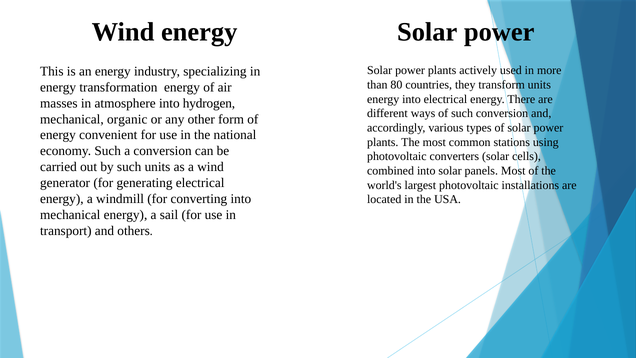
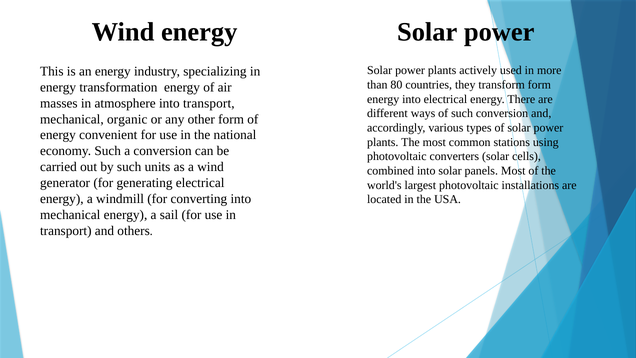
transform units: units -> form (539, 85)
into hydrogen: hydrogen -> transport (209, 103)
